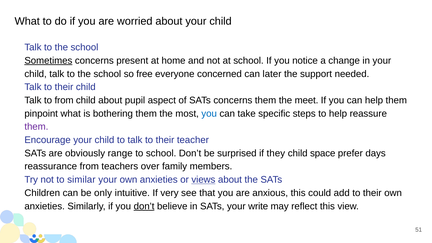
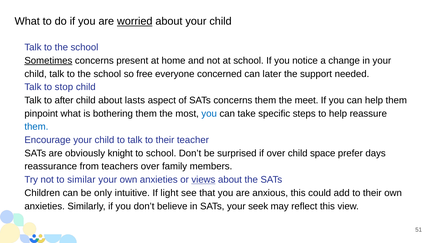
worried underline: none -> present (135, 21)
their: their -> stop (64, 87)
to from: from -> after (64, 100)
pupil: pupil -> lasts (135, 100)
them colour: purple -> blue (36, 127)
range: range -> knight (120, 153)
if they: they -> over (276, 153)
very: very -> light (169, 193)
don’t underline: present -> none (144, 206)
write: write -> seek (258, 206)
